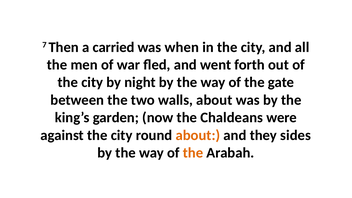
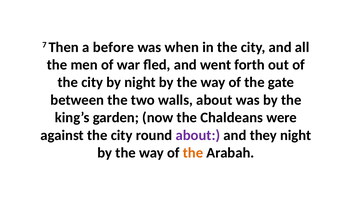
carried: carried -> before (113, 47)
about colour: orange -> purple (198, 135)
they sides: sides -> night (296, 135)
